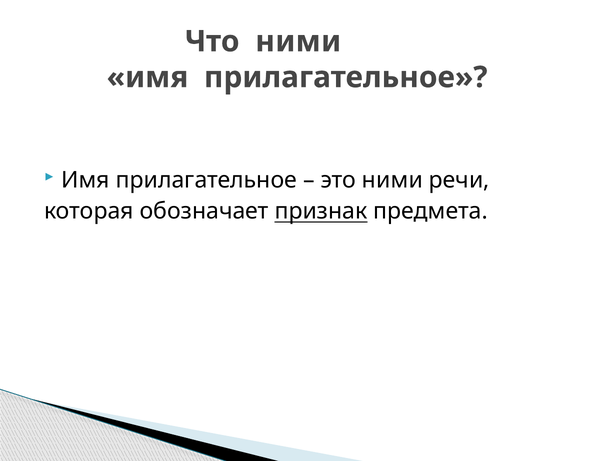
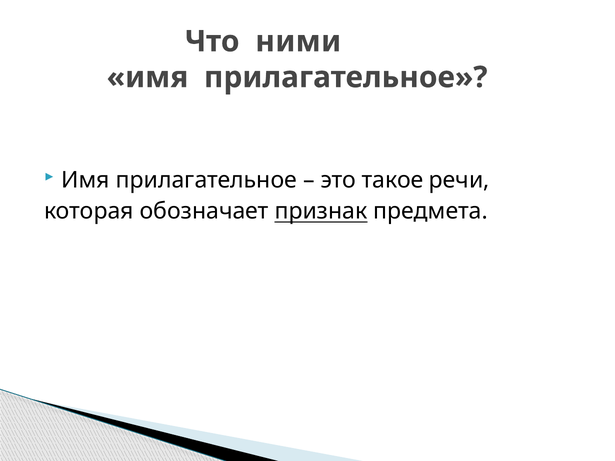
это ними: ними -> такое (393, 180)
